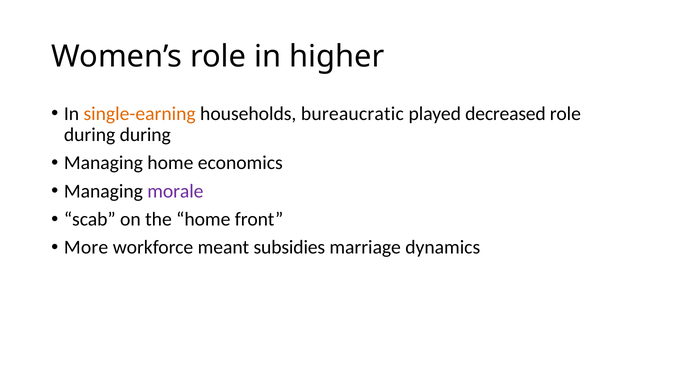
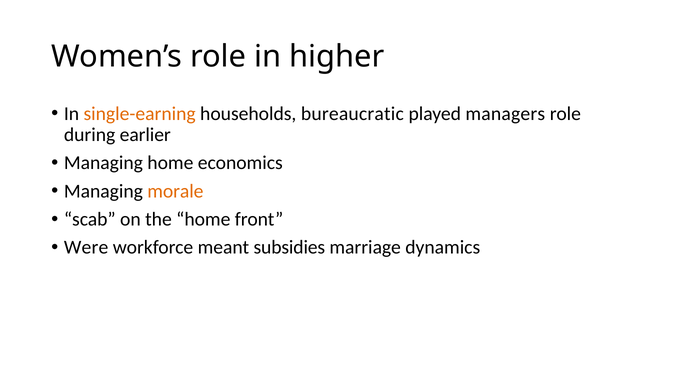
decreased: decreased -> managers (505, 114)
during during: during -> earlier (145, 135)
morale colour: purple -> orange (175, 191)
More: More -> Were (86, 248)
